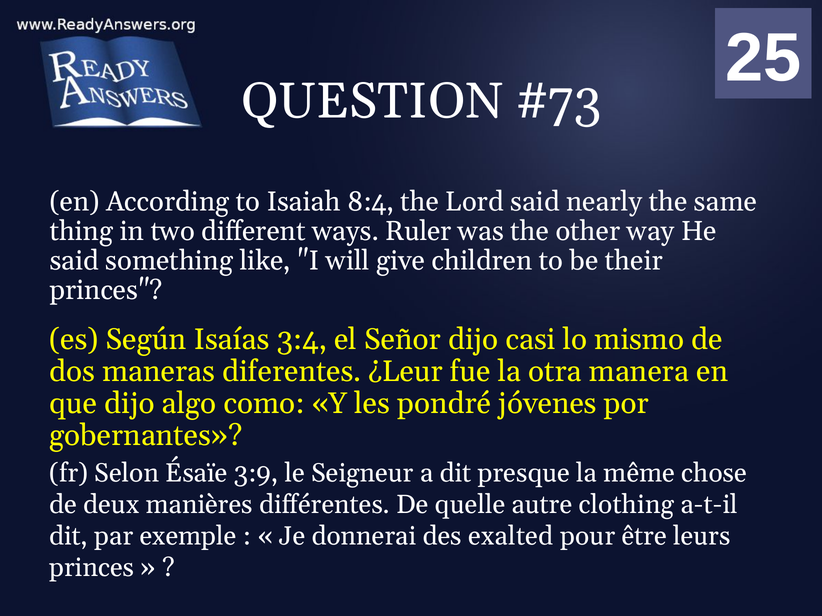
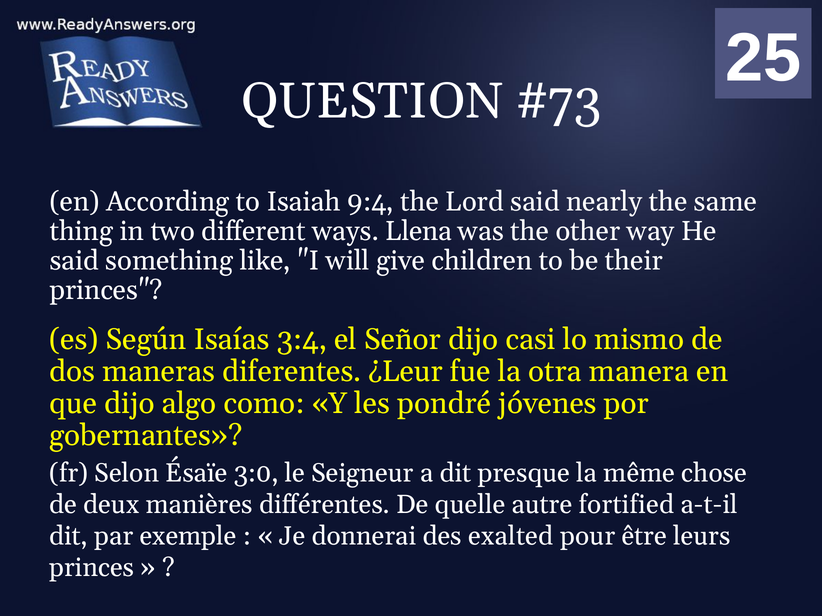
8:4: 8:4 -> 9:4 (370, 202)
Ruler: Ruler -> Llena (419, 231)
3:9: 3:9 -> 3:0 (256, 474)
clothing: clothing -> fortified (626, 505)
